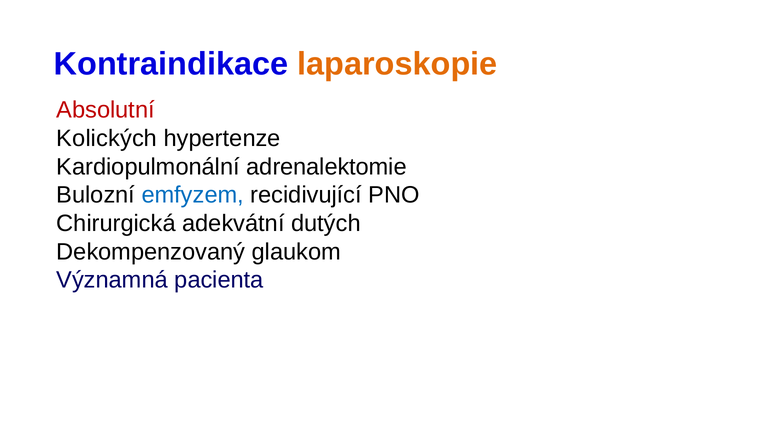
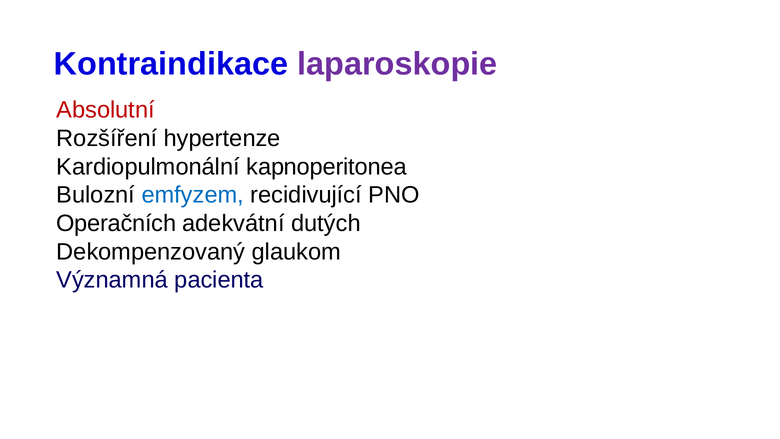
laparoskopie colour: orange -> purple (397, 64)
Kolických: Kolických -> Rozšíření (107, 138)
adrenalektomie: adrenalektomie -> kapnoperitonea (327, 167)
Chirurgická: Chirurgická -> Operačních (116, 223)
